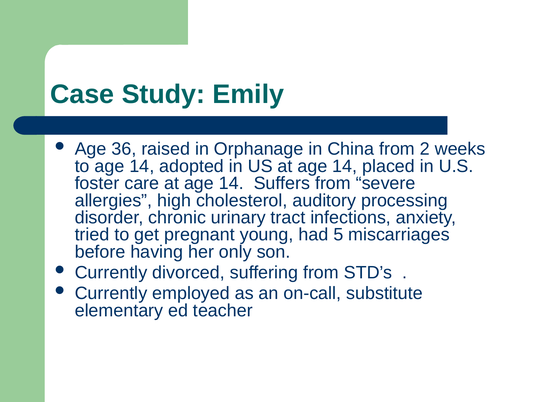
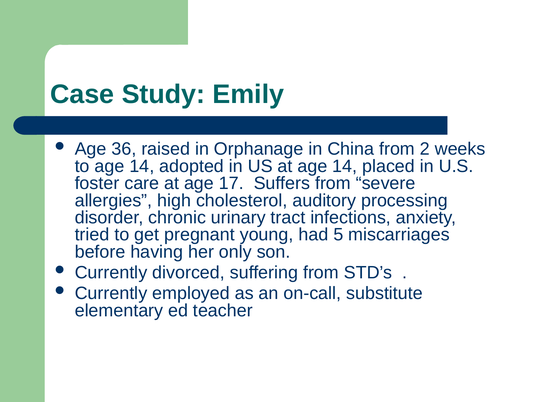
care at age 14: 14 -> 17 (231, 184)
